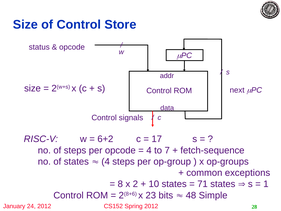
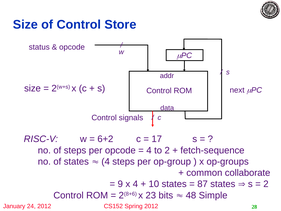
to 7: 7 -> 2 (167, 150)
exceptions: exceptions -> collaborate (248, 173)
8: 8 -> 9 (120, 184)
x 2: 2 -> 4 (135, 184)
71: 71 -> 87 (203, 184)
1: 1 -> 2 (266, 184)
